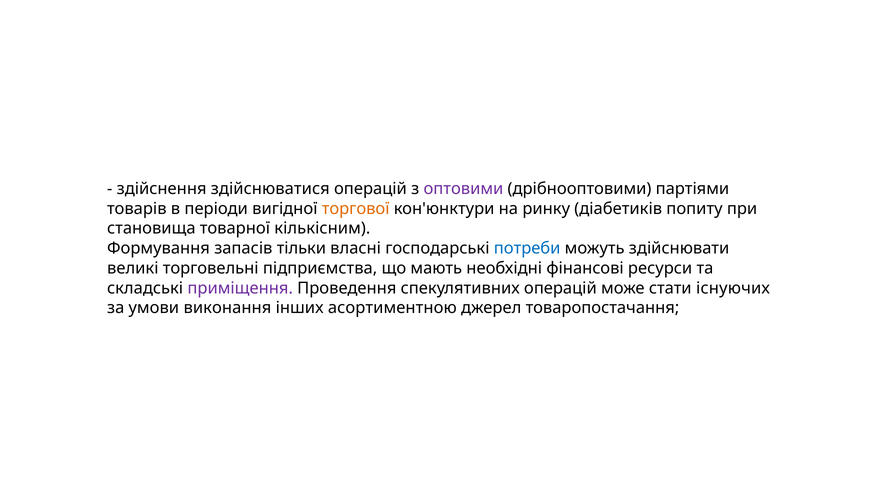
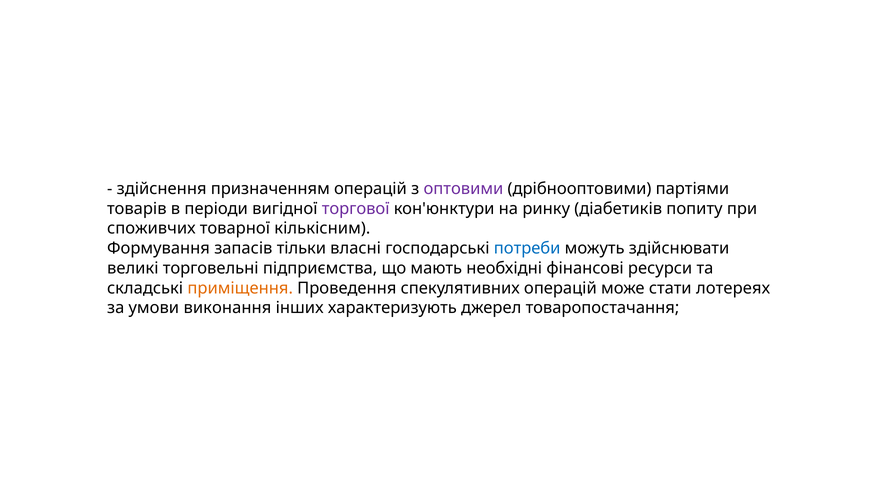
здійснюватися: здійснюватися -> призначенням (270, 189)
торгової colour: orange -> purple (356, 209)
становища: становища -> споживчих (151, 229)
приміщення colour: purple -> orange (240, 288)
існуючих: існуючих -> лотереях (733, 288)
асортиментною: асортиментною -> характеризують (392, 308)
